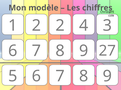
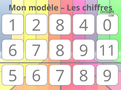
2 2: 2 -> 8 (60, 26)
3: 3 -> 0 (107, 26)
27: 27 -> 11 (107, 51)
